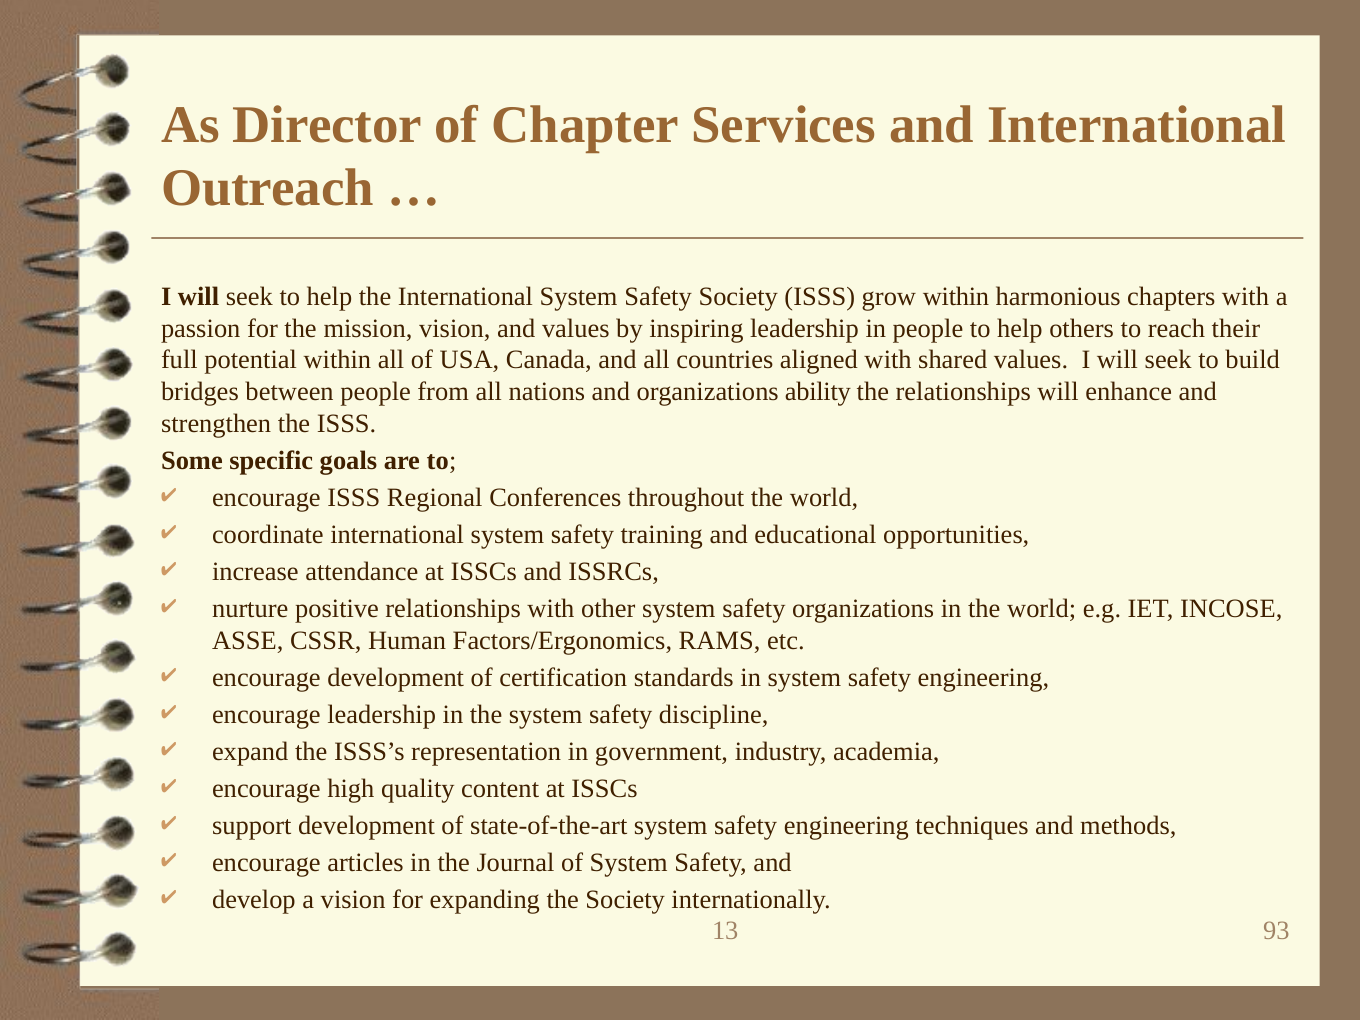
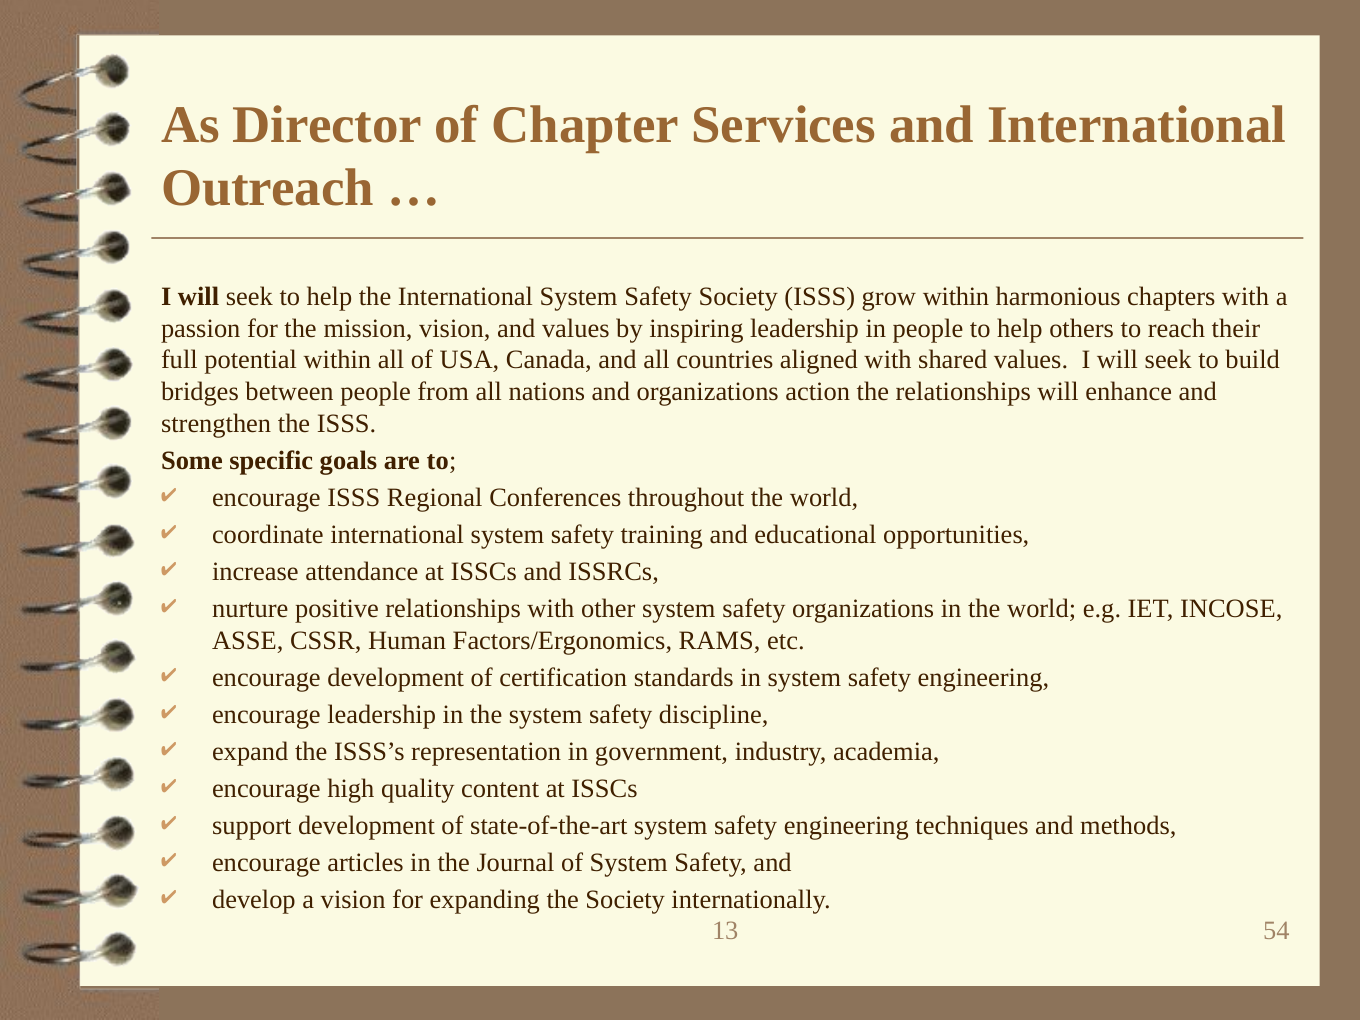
ability: ability -> action (818, 392)
93: 93 -> 54 (1276, 931)
